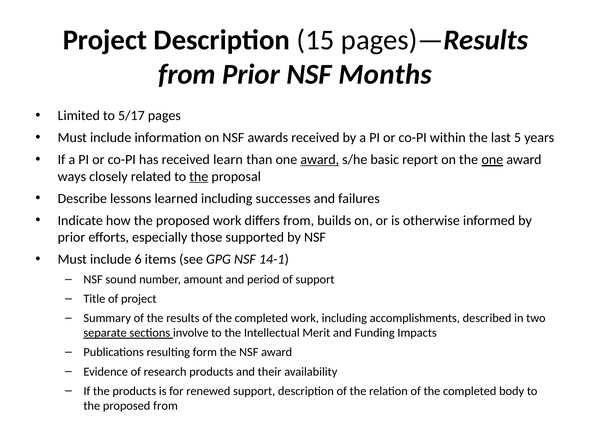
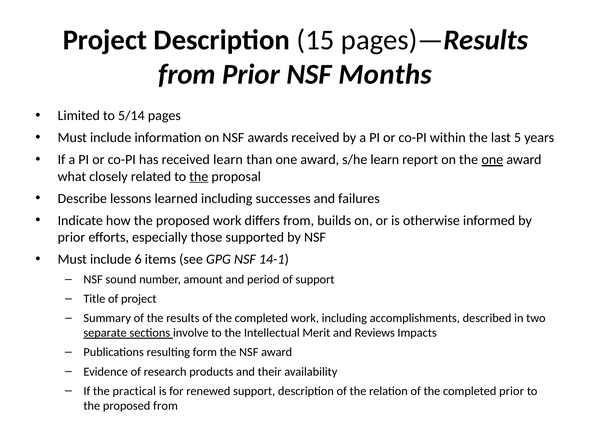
5/17: 5/17 -> 5/14 (131, 116)
award underline: present -> none (320, 160)
s/he basic: basic -> learn (385, 160)
ways: ways -> what (72, 177)
Funding: Funding -> Reviews (375, 333)
the products: products -> practical (134, 391)
completed body: body -> prior (512, 391)
